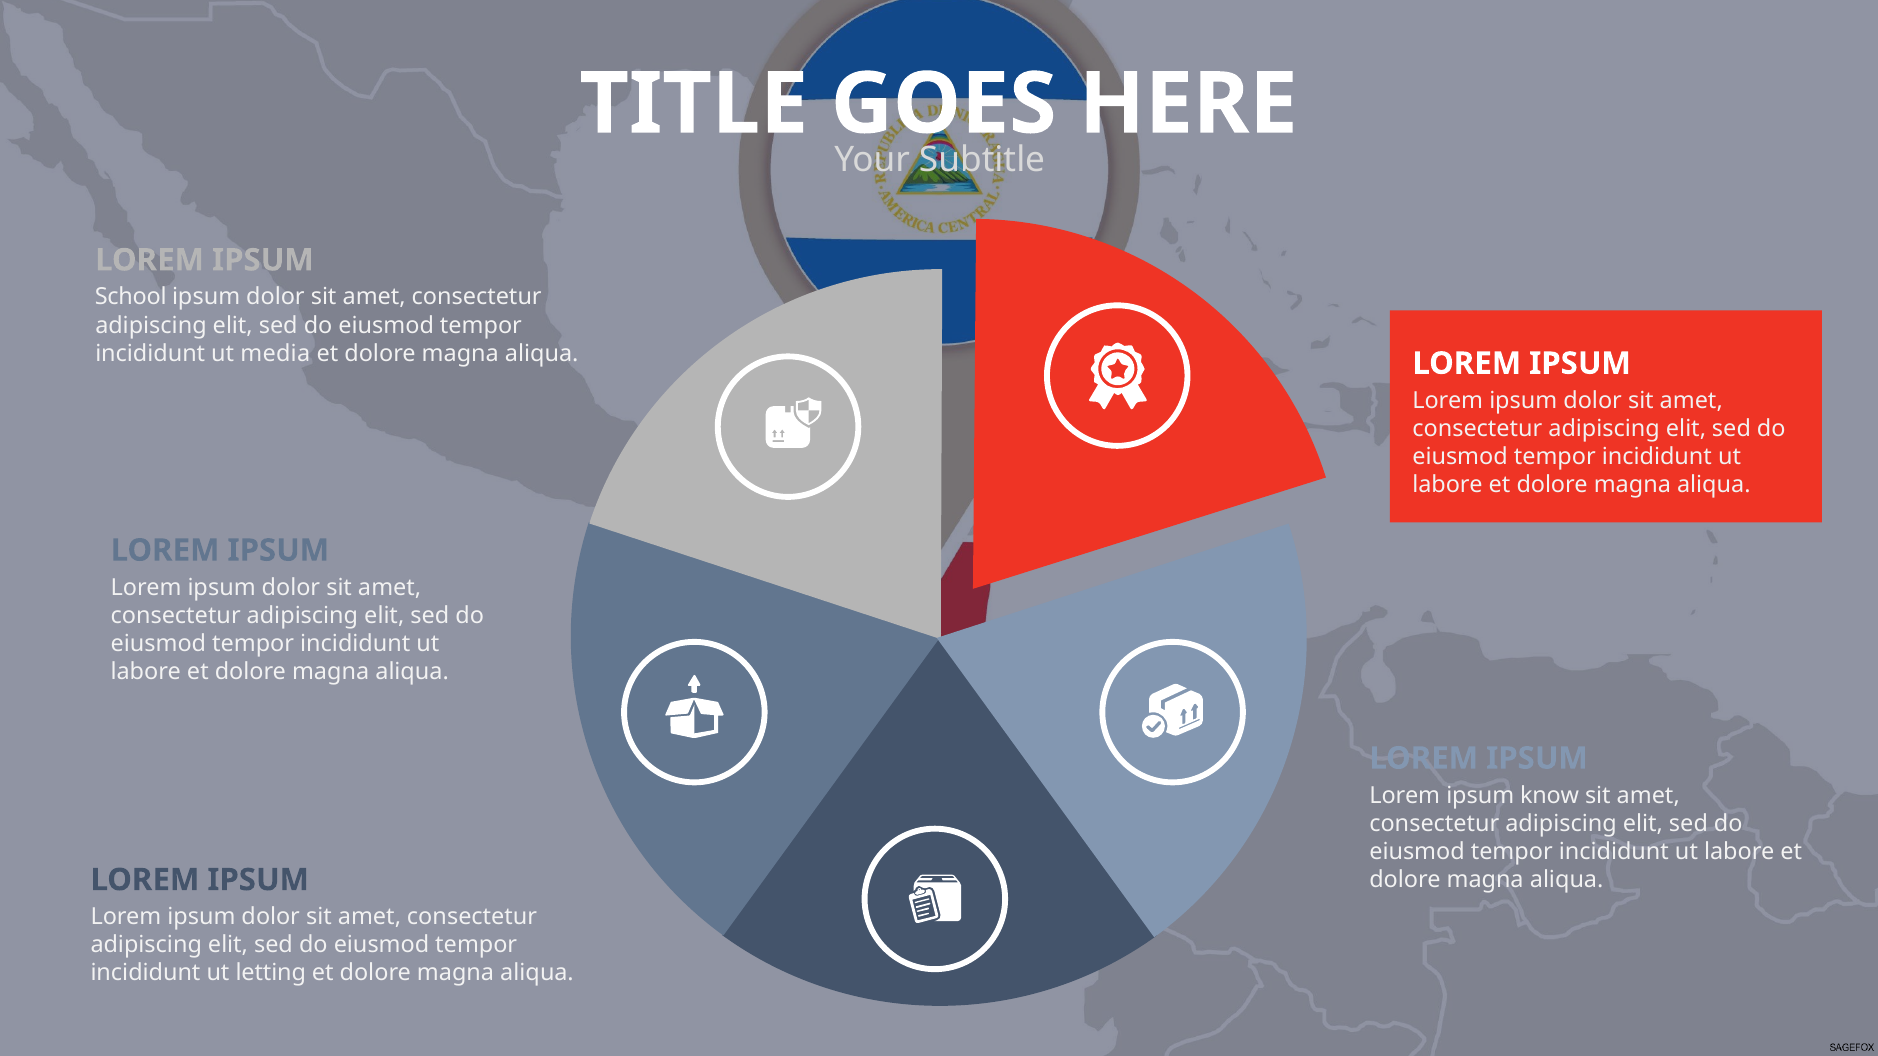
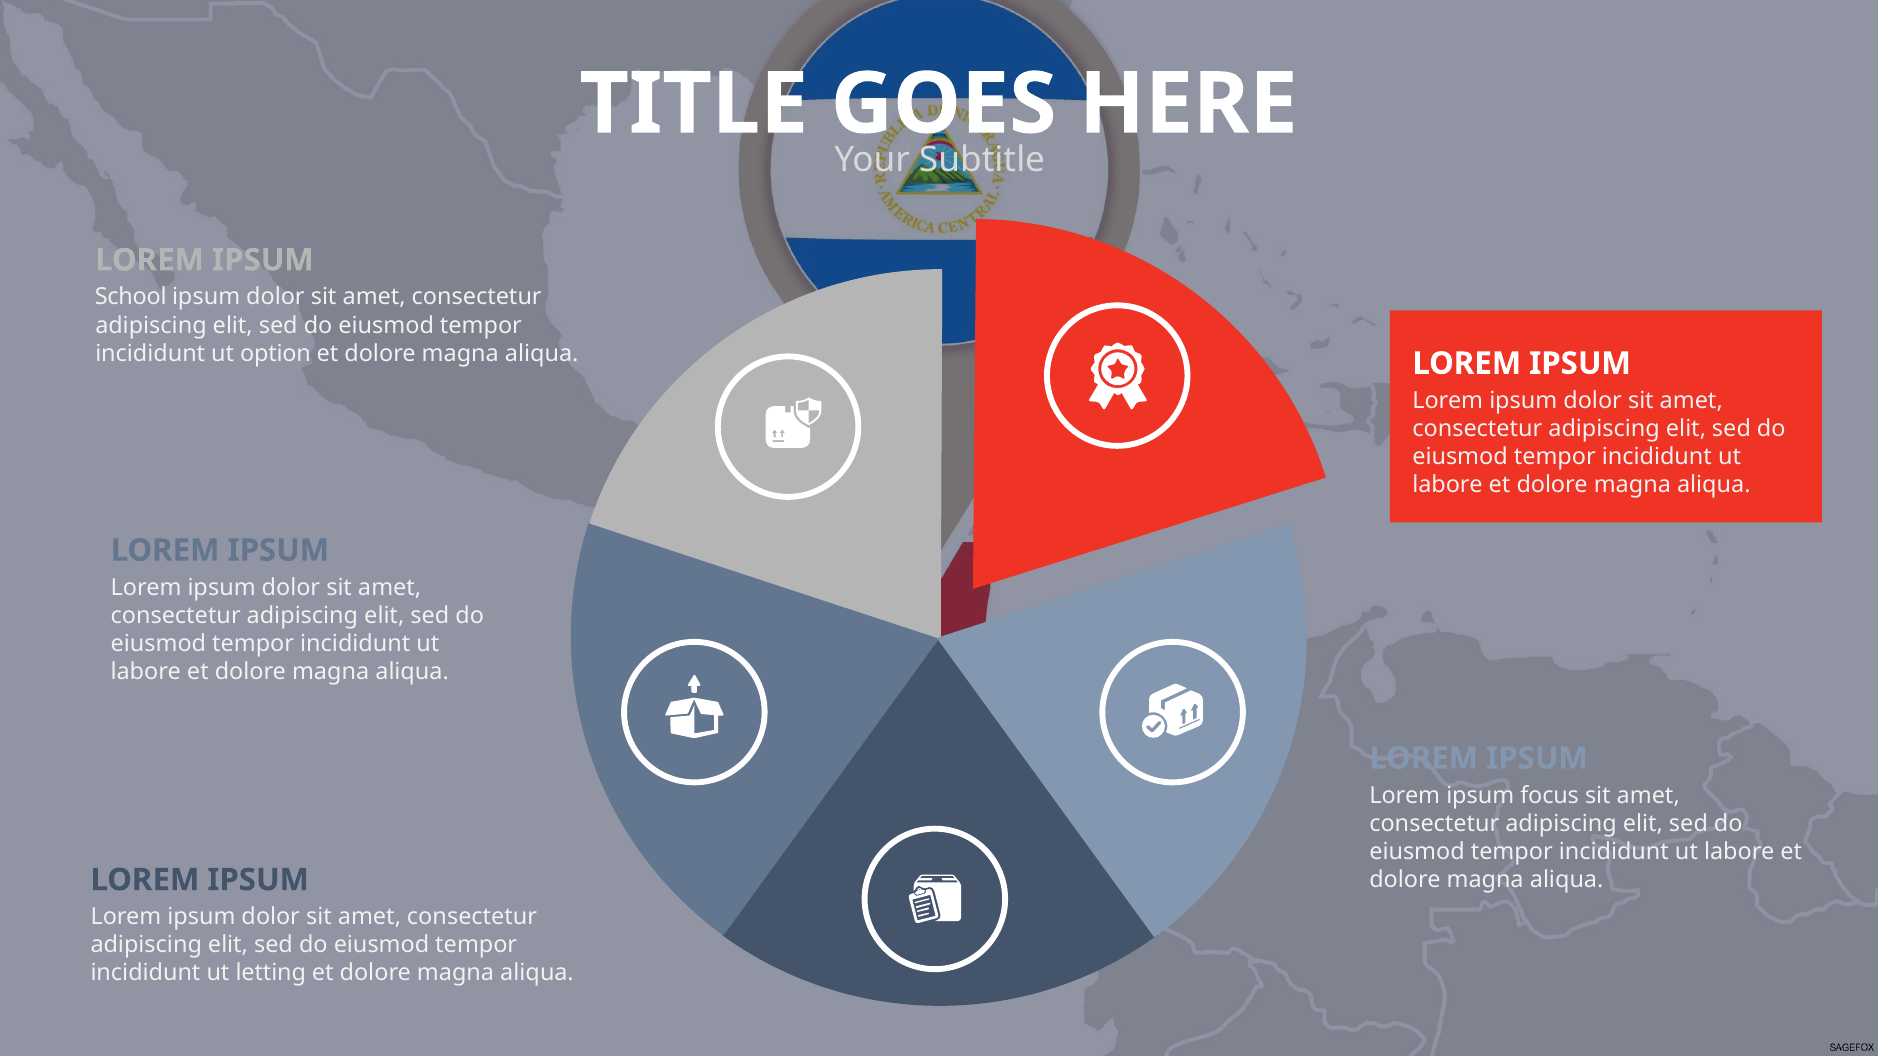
media: media -> option (276, 354)
know: know -> focus (1550, 796)
